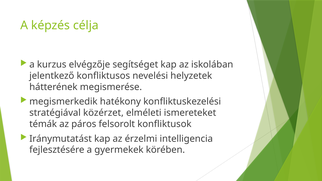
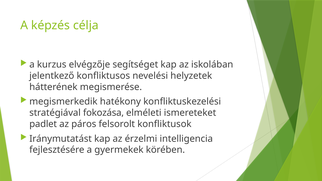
közérzet: közérzet -> fokozása (104, 113)
témák: témák -> padlet (43, 124)
